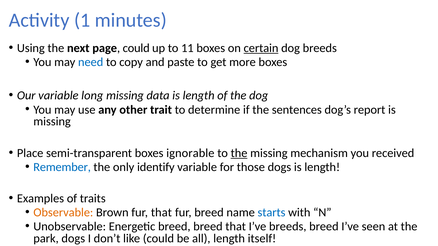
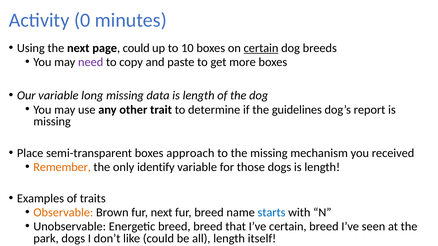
1: 1 -> 0 (82, 20)
11: 11 -> 10 (187, 48)
need colour: blue -> purple (91, 62)
sentences: sentences -> guidelines (297, 110)
ignorable: ignorable -> approach (190, 153)
the underline: present -> none (239, 153)
Remember colour: blue -> orange (62, 167)
fur that: that -> next (162, 213)
I’ve breeds: breeds -> certain (288, 227)
